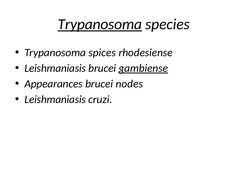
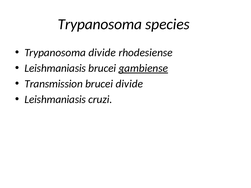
Trypanosoma underline: present -> none (100, 24)
Trypanosoma spices: spices -> divide (102, 53)
Appearances: Appearances -> Transmission (54, 84)
brucei nodes: nodes -> divide (129, 84)
